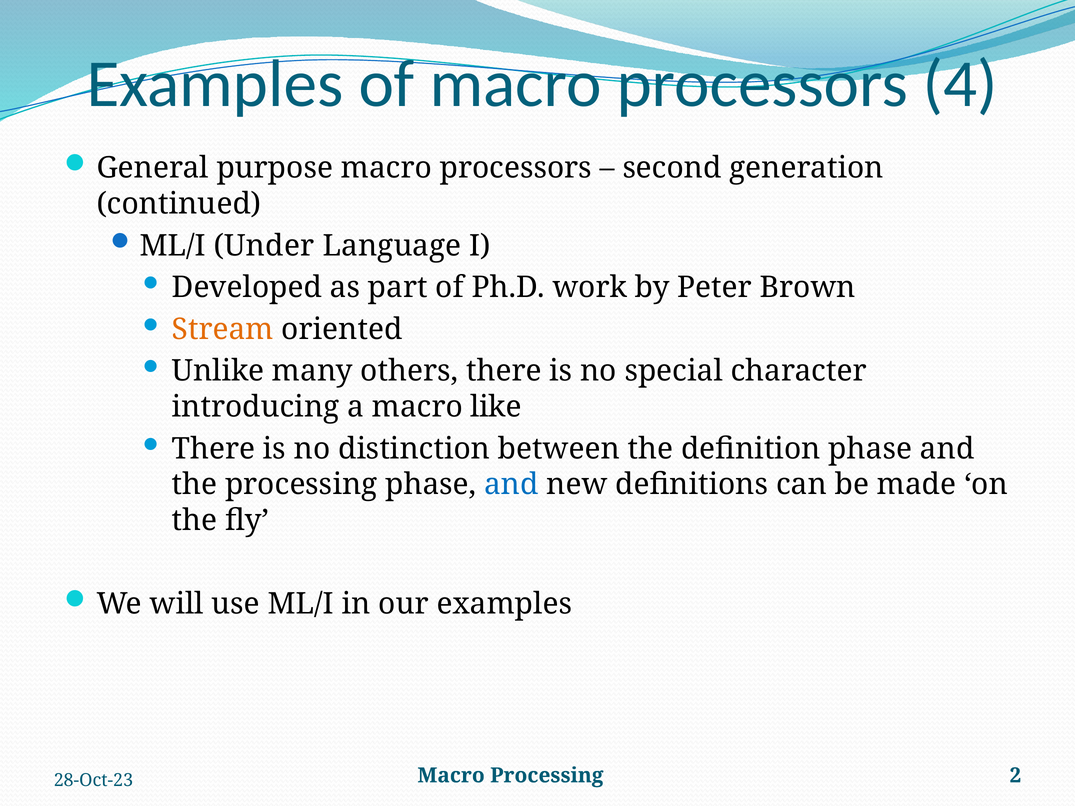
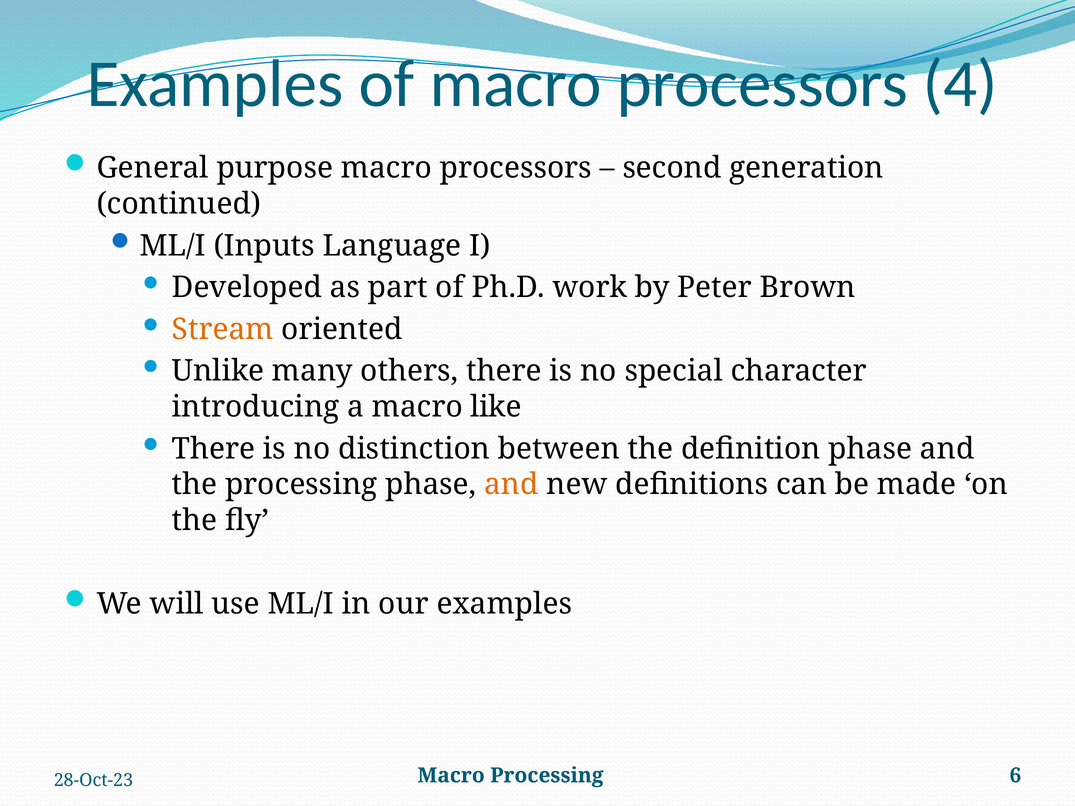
Under: Under -> Inputs (264, 246)
and colour: blue -> orange (511, 485)
2: 2 -> 6 (1015, 776)
